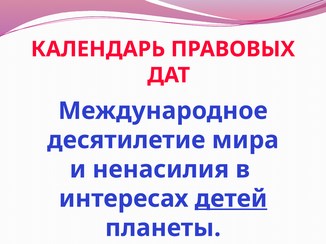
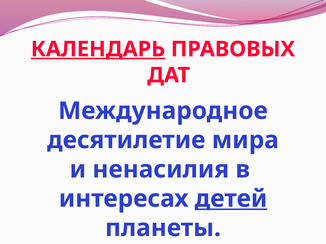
КАЛЕНДАРЬ underline: none -> present (98, 49)
